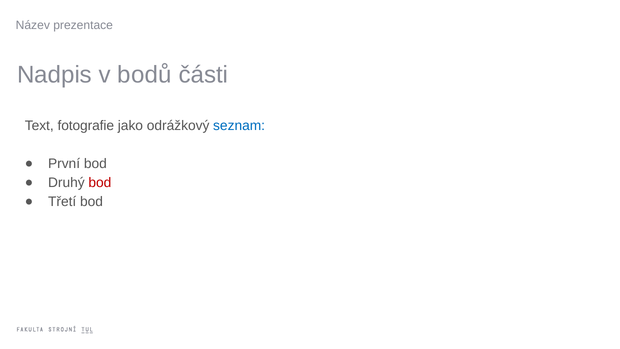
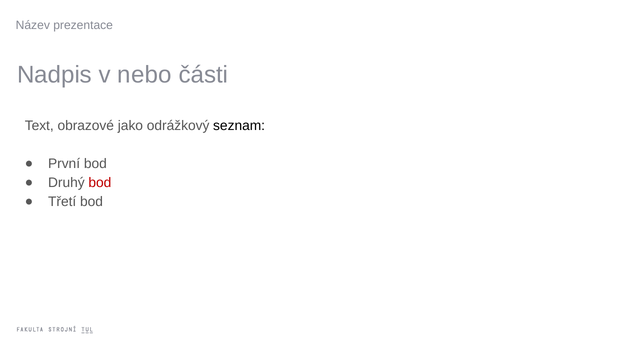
bodů: bodů -> nebo (145, 75)
fotografie: fotografie -> obrazové (86, 126)
seznam colour: blue -> black (239, 126)
